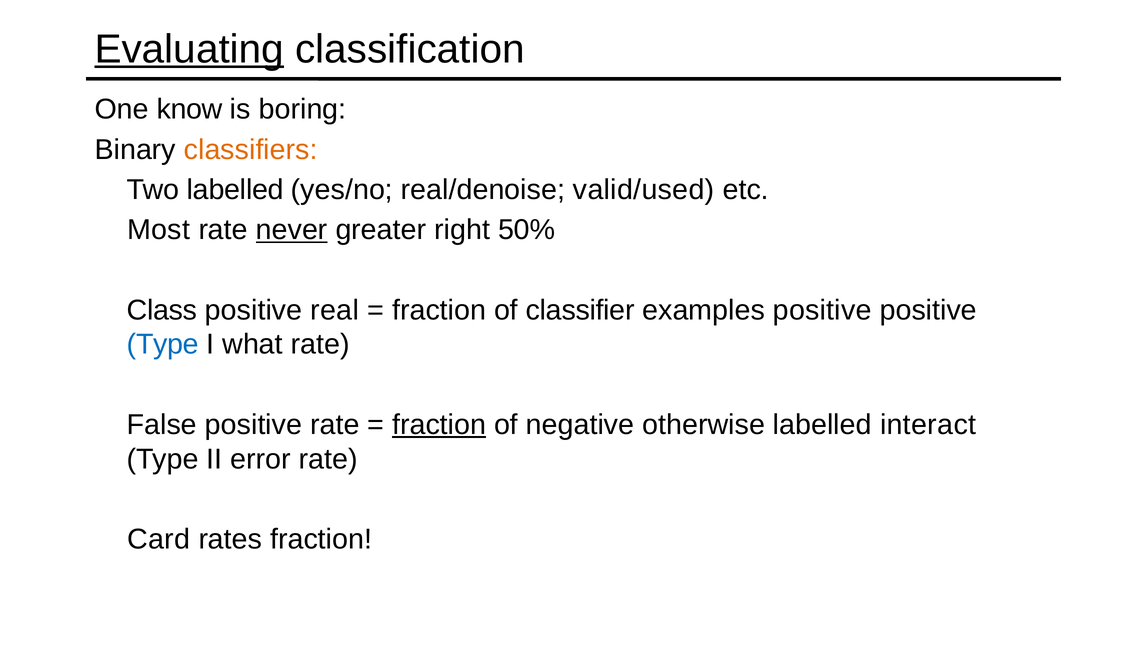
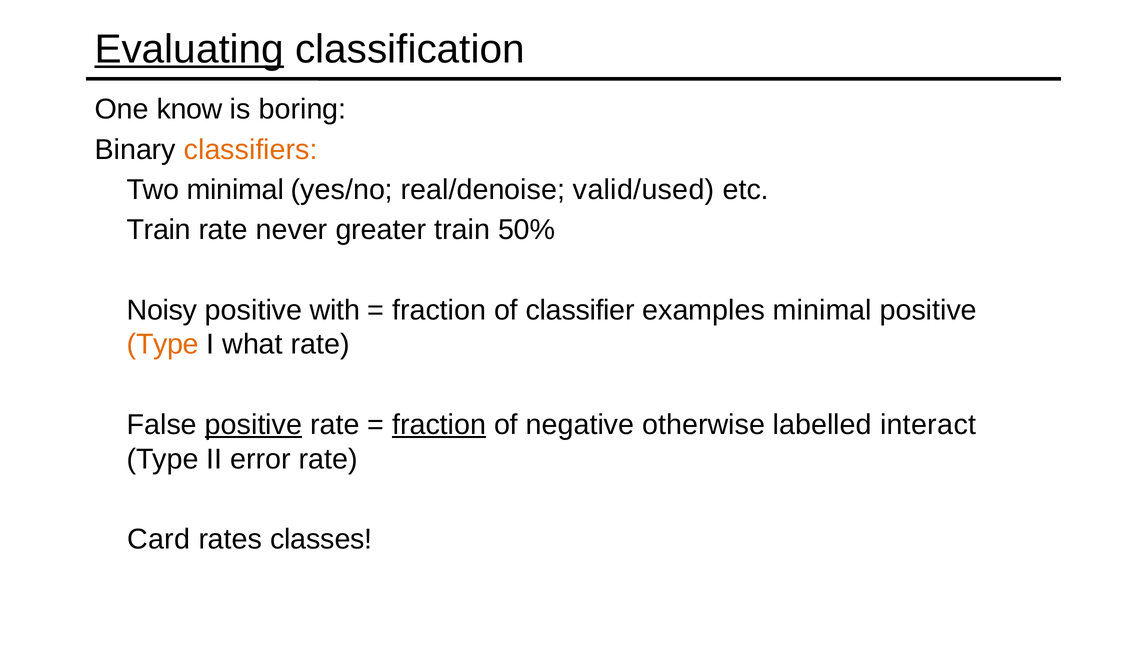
Two labelled: labelled -> minimal (235, 190)
Most: Most -> Train (159, 230)
never underline: present -> none (292, 230)
greater right: right -> train (462, 230)
Class: Class -> Noisy (162, 310)
real: real -> with (335, 310)
examples positive: positive -> minimal (822, 310)
Type colour: blue -> orange (163, 345)
positive underline: none -> present (254, 425)
rates fraction: fraction -> classes (321, 540)
